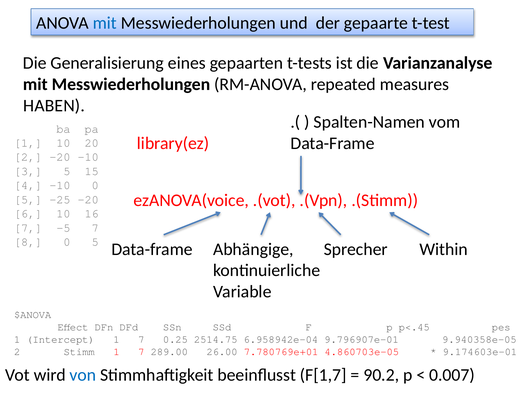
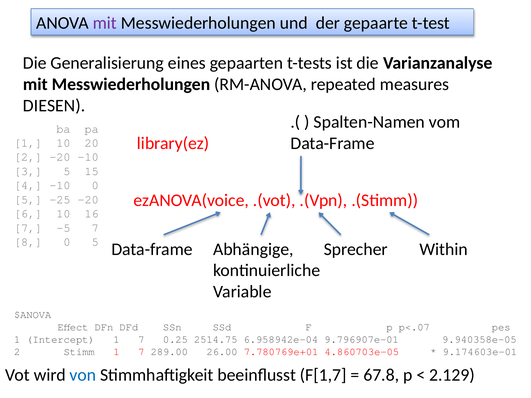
mit colour: blue -> purple (105, 23)
HABEN: HABEN -> DIESEN (54, 106)
p<.45: p<.45 -> p<.07 (414, 327)
90.2: 90.2 -> 67.8 (381, 375)
0.007: 0.007 -> 2.129 (452, 375)
